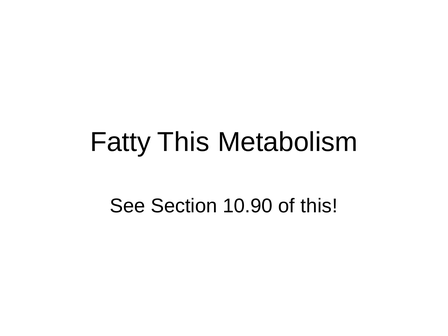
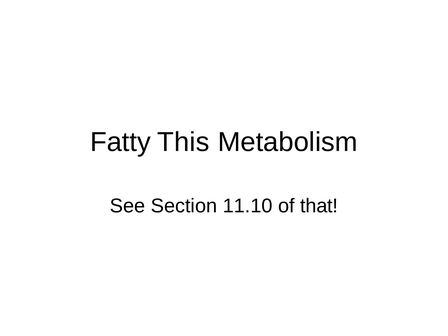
10.90: 10.90 -> 11.10 (248, 206)
of this: this -> that (319, 206)
